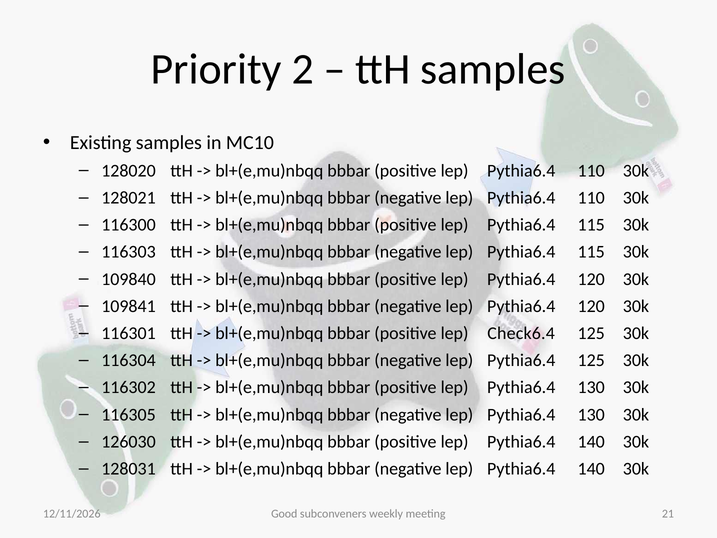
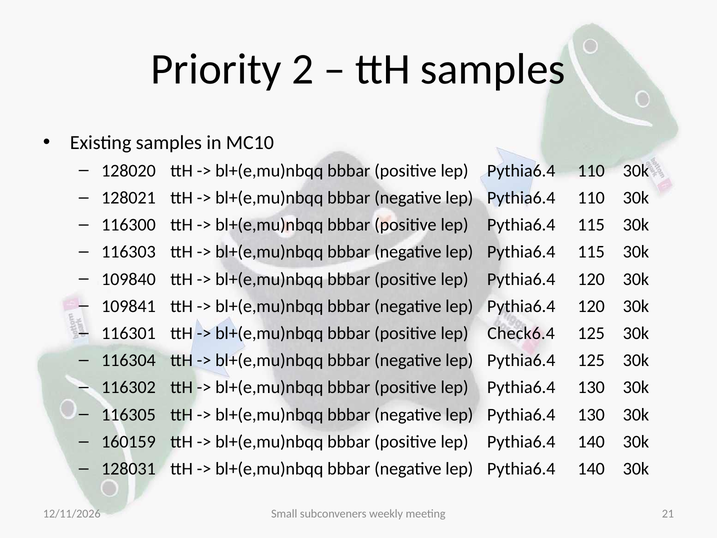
126030: 126030 -> 160159 (128, 442)
Good: Good -> Small (284, 513)
